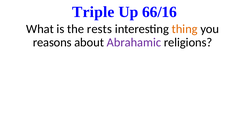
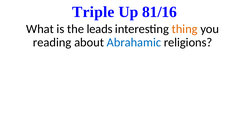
66/16: 66/16 -> 81/16 (160, 12)
rests: rests -> leads (100, 29)
reasons: reasons -> reading (52, 42)
Abrahamic colour: purple -> blue (134, 42)
